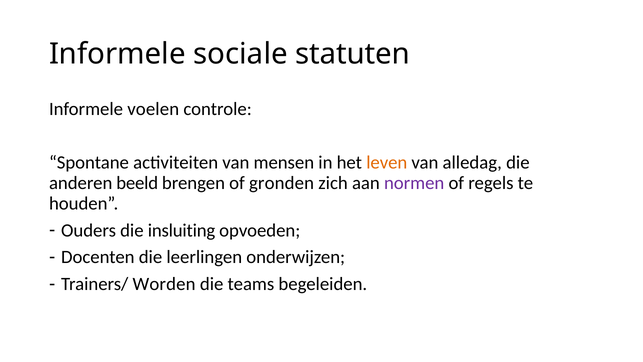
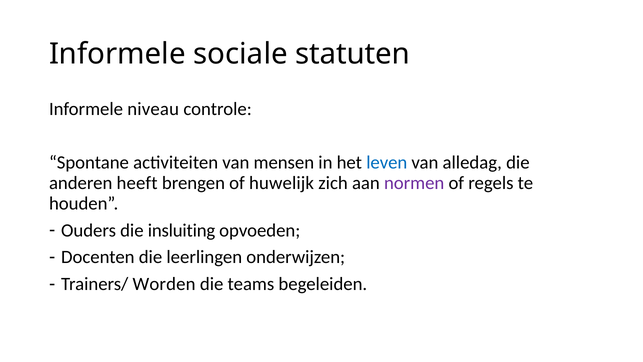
voelen: voelen -> niveau (153, 109)
leven colour: orange -> blue (387, 163)
beeld: beeld -> heeft (137, 183)
gronden: gronden -> huwelijk (282, 183)
